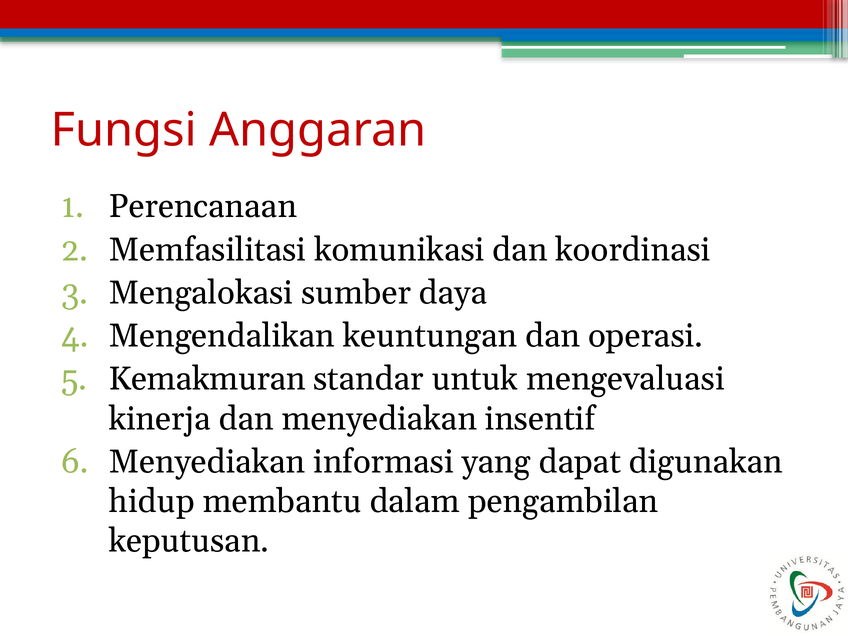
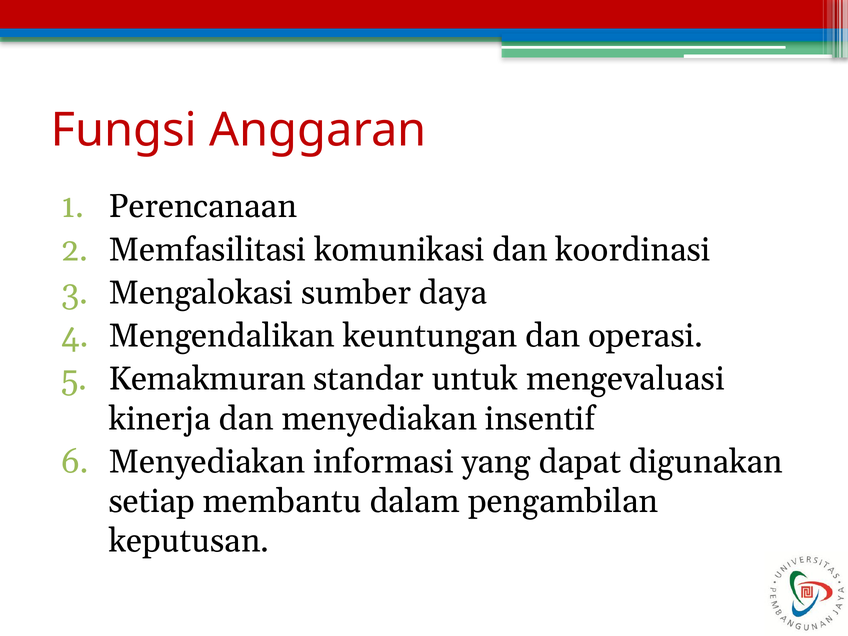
hidup: hidup -> setiap (152, 501)
